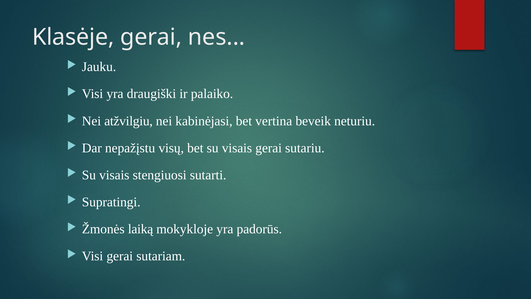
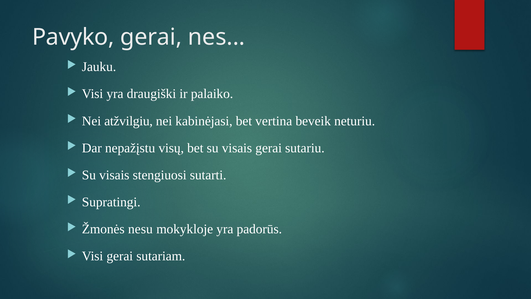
Klasėje: Klasėje -> Pavyko (73, 37)
laiką: laiką -> nesu (140, 229)
